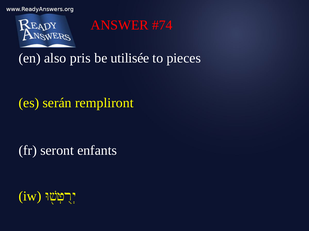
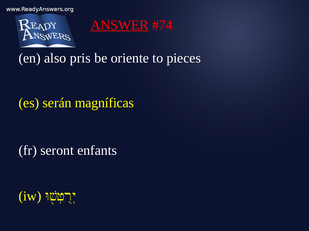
ANSWER underline: none -> present (120, 25)
utilisée: utilisée -> oriente (130, 58)
rempliront: rempliront -> magníficas (104, 103)
